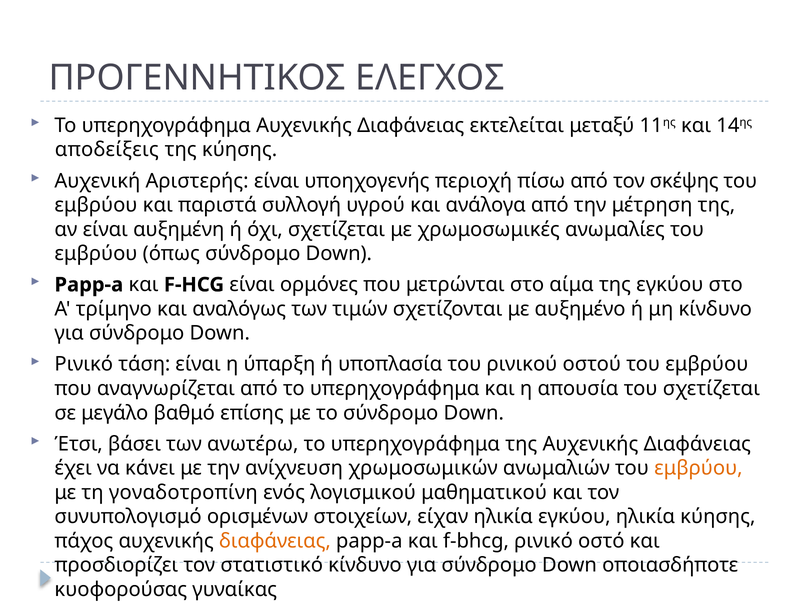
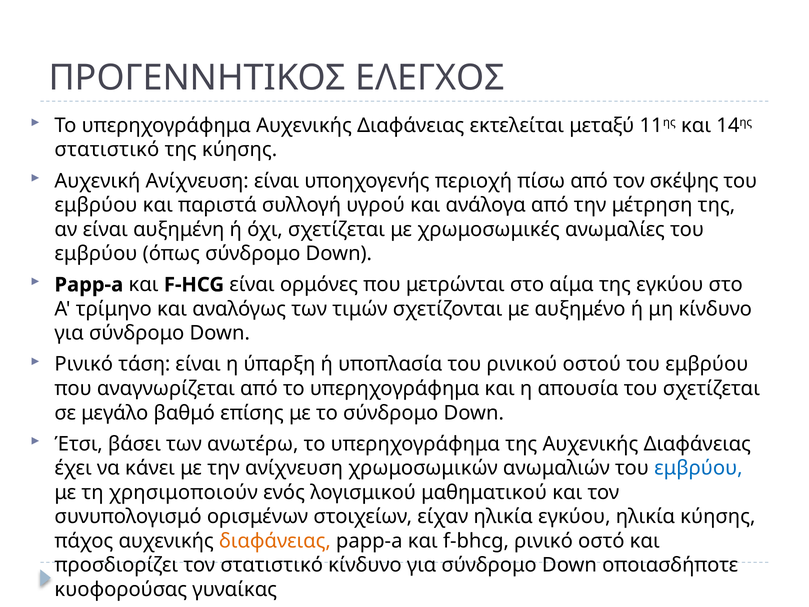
αποδείξεις: αποδείξεις -> στατιστικό (107, 150)
Αυχενική Αριστερής: Αριστερής -> Ανίχνευση (197, 181)
εμβρύου colour: orange -> blue (698, 468)
γοναδοτροπίνη: γοναδοτροπίνη -> χρησιμοποιούν (183, 492)
